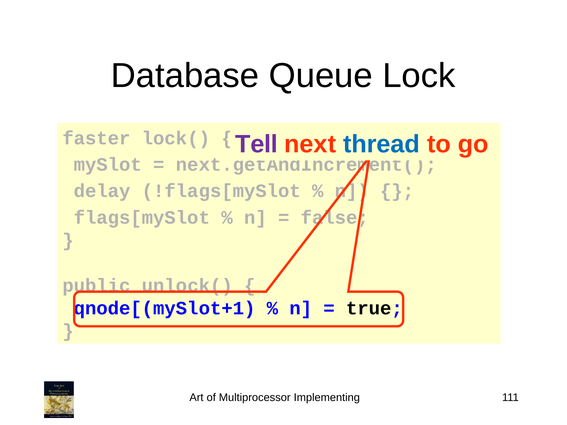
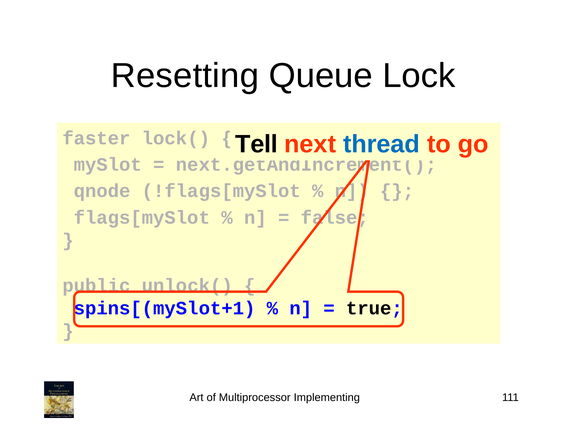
Database: Database -> Resetting (185, 76)
Tell colour: purple -> black (257, 144)
delay: delay -> qnode (102, 191)
qnode[(mySlot+1: qnode[(mySlot+1 -> spins[(mySlot+1 (165, 308)
